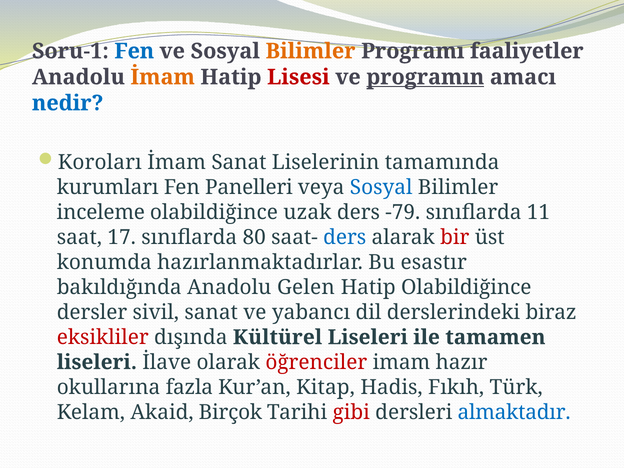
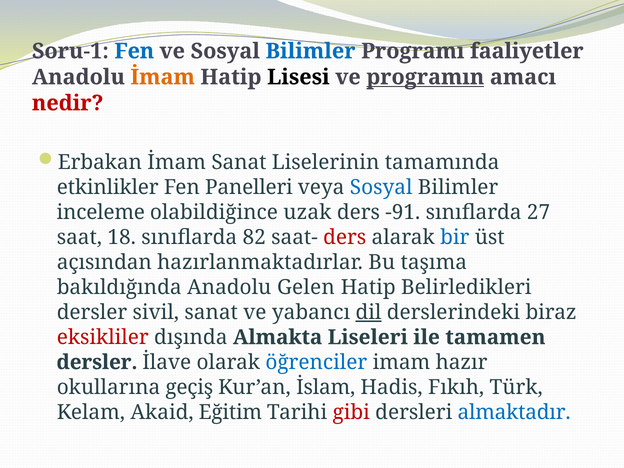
Bilimler colour: orange -> blue (311, 51)
Lisesi colour: red -> black (298, 77)
nedir colour: blue -> red (68, 103)
Koroları: Koroları -> Erbakan (100, 163)
kurumları: kurumları -> etkinlikler (108, 188)
-79: -79 -> -91 (403, 212)
11: 11 -> 27 (539, 212)
17: 17 -> 18 (122, 237)
80: 80 -> 82 (254, 237)
ders colour: blue -> red (345, 237)
bir colour: red -> blue (455, 237)
konumda: konumda -> açısından (104, 262)
esastır: esastır -> taşıma (434, 262)
Hatip Olabildiğince: Olabildiğince -> Belirledikleri (466, 287)
dil underline: none -> present (369, 312)
Kültürel: Kültürel -> Almakta (278, 337)
liseleri: liseleri -> dersler (97, 362)
öğrenciler colour: red -> blue (316, 362)
fazla: fazla -> geçiş (189, 387)
Kitap: Kitap -> İslam (326, 387)
Birçok: Birçok -> Eğitim (230, 412)
